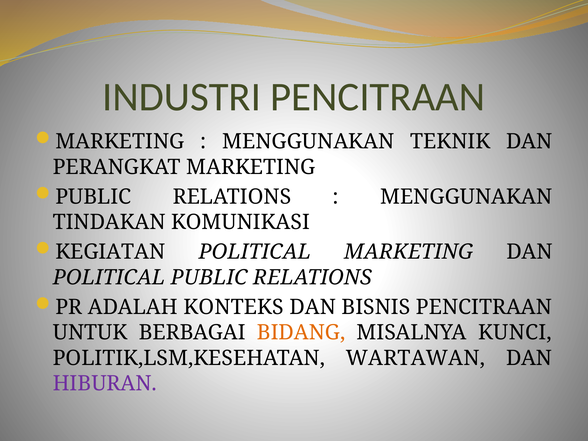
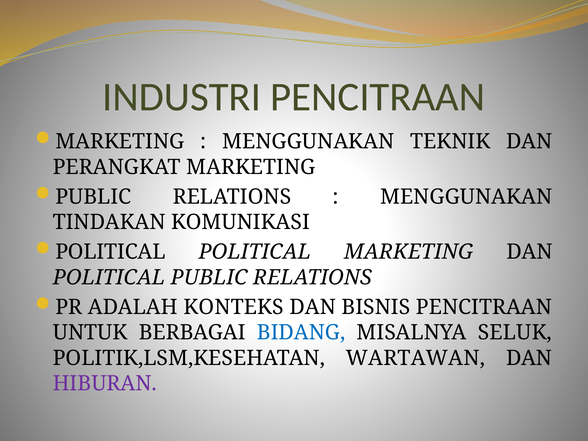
KEGIATAN: KEGIATAN -> POLITICAL (110, 252)
BIDANG colour: orange -> blue (301, 333)
KUNCI: KUNCI -> SELUK (515, 333)
